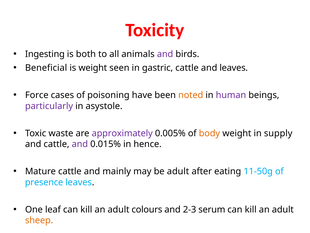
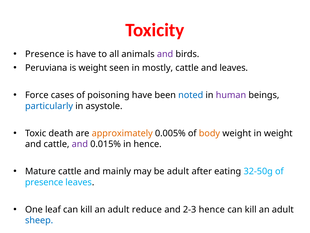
Ingesting: Ingesting -> Presence (45, 54)
is both: both -> have (86, 54)
Beneficial: Beneficial -> Peruviana (46, 68)
gastric: gastric -> mostly (158, 68)
noted colour: orange -> blue (191, 95)
particularly colour: purple -> blue (49, 106)
waste: waste -> death (61, 133)
approximately colour: purple -> orange (122, 133)
in supply: supply -> weight (278, 133)
11-50g: 11-50g -> 32-50g (258, 171)
colours: colours -> reduce (147, 209)
2-3 serum: serum -> hence (212, 209)
sheep colour: orange -> blue (39, 220)
